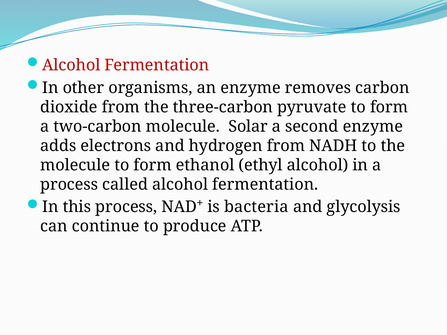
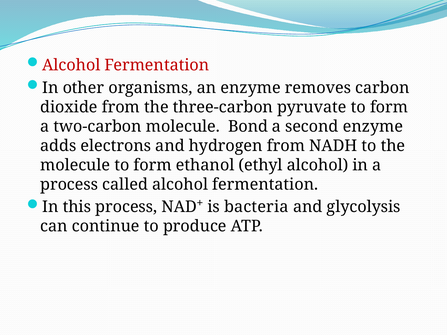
Solar: Solar -> Bond (248, 126)
